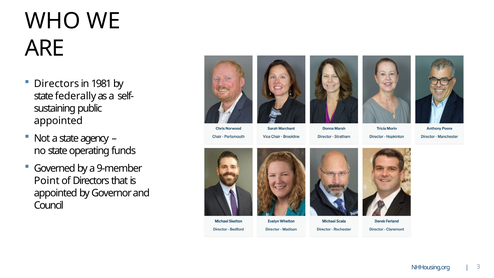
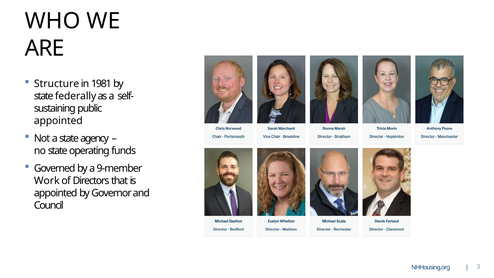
Directors: Directors -> Structure (57, 84)
Point: Point -> Work (47, 181)
